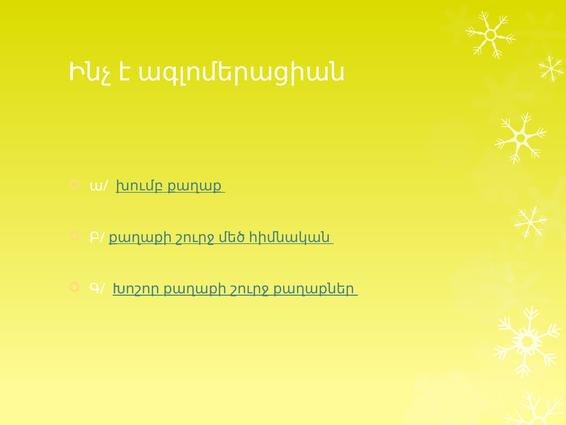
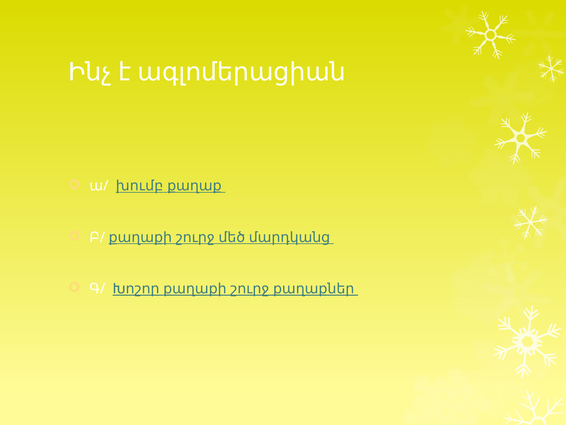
հիմնական: հիմնական -> մարդկանց (289, 237)
